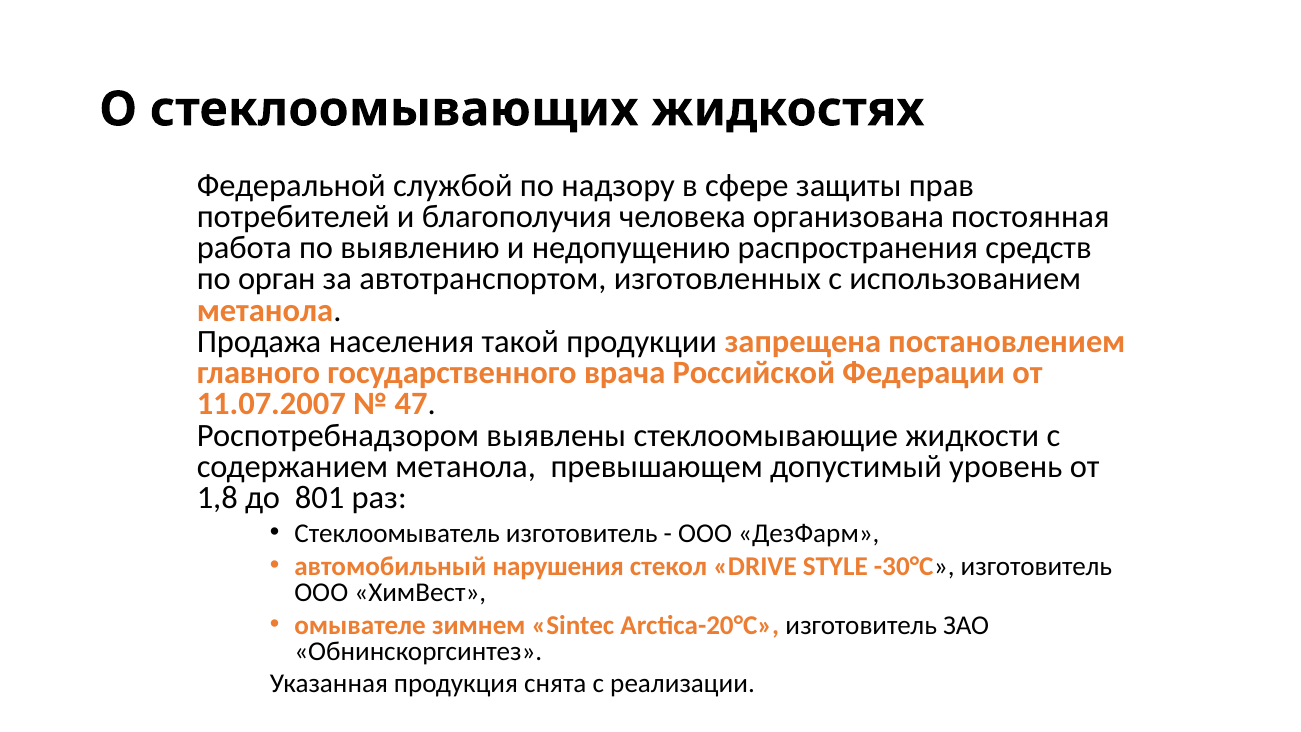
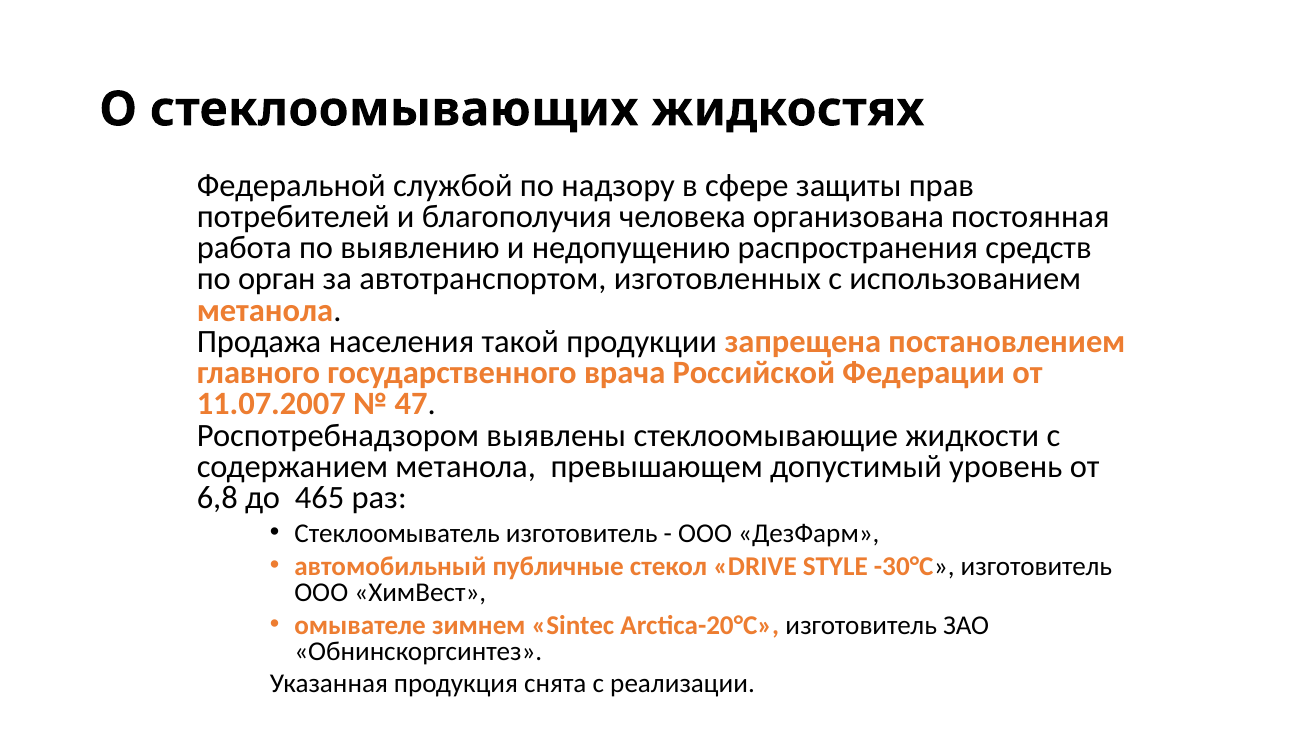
1,8: 1,8 -> 6,8 (217, 498)
801: 801 -> 465 (320, 498)
нарушения: нарушения -> публичные (558, 566)
